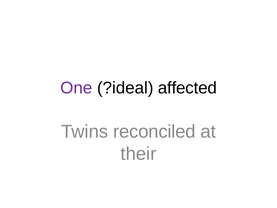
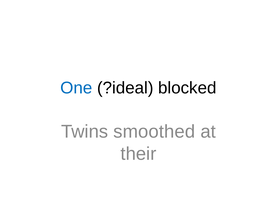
One colour: purple -> blue (76, 88)
affected: affected -> blocked (187, 88)
reconciled: reconciled -> smoothed (154, 131)
